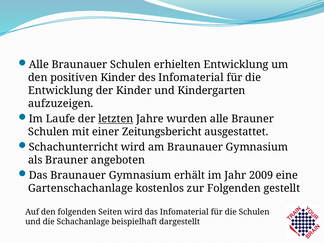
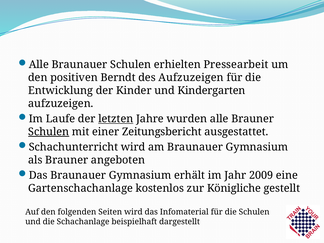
erhielten Entwicklung: Entwicklung -> Pressearbeit (236, 65)
positiven Kinder: Kinder -> Berndt (118, 78)
des Infomaterial: Infomaterial -> Aufzuzeigen (191, 78)
Schulen underline: none -> present (49, 132)
zur Folgenden: Folgenden -> Königliche (234, 188)
